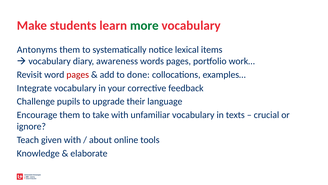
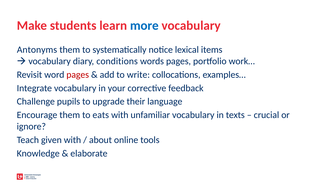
more colour: green -> blue (144, 25)
awareness: awareness -> conditions (117, 61)
done: done -> write (138, 74)
take: take -> eats (101, 115)
